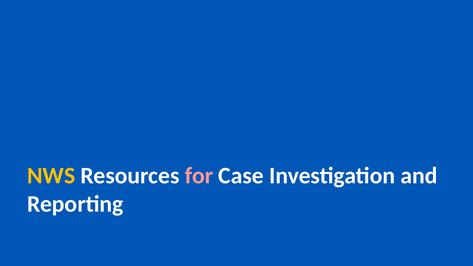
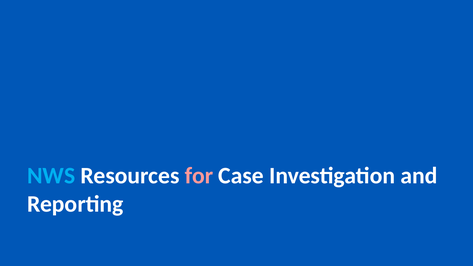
NWS colour: yellow -> light blue (51, 176)
